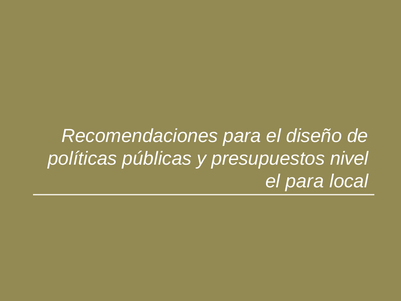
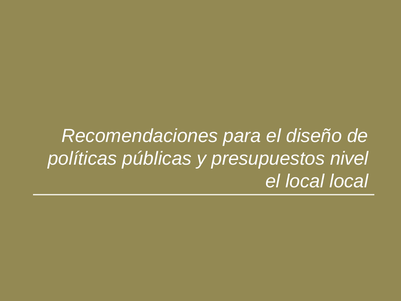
el para: para -> local (305, 181)
